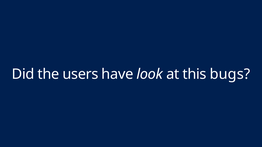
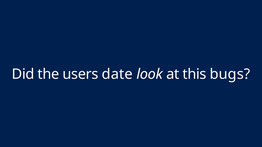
have: have -> date (117, 74)
